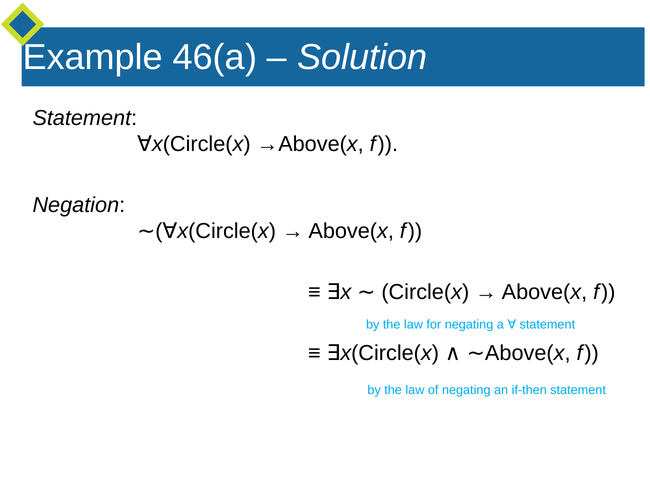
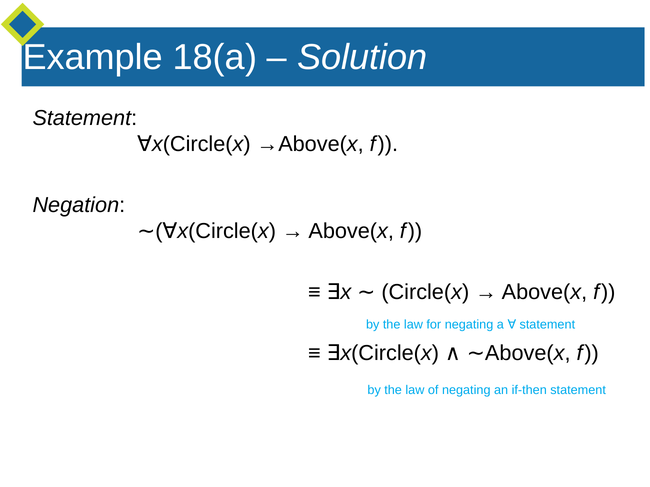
46(a: 46(a -> 18(a (215, 58)
